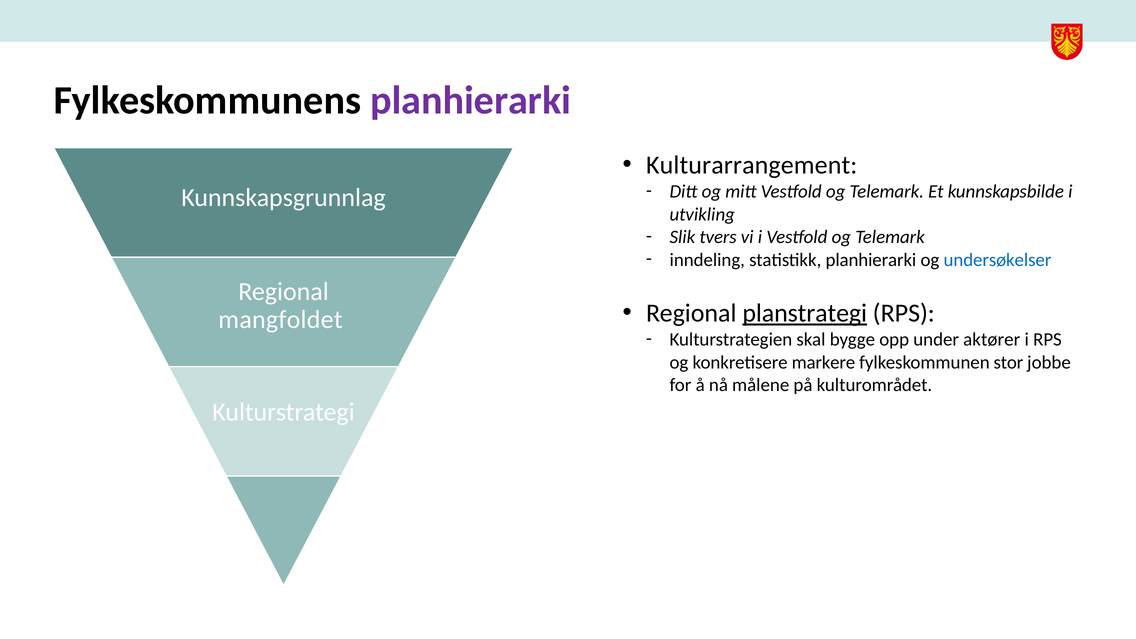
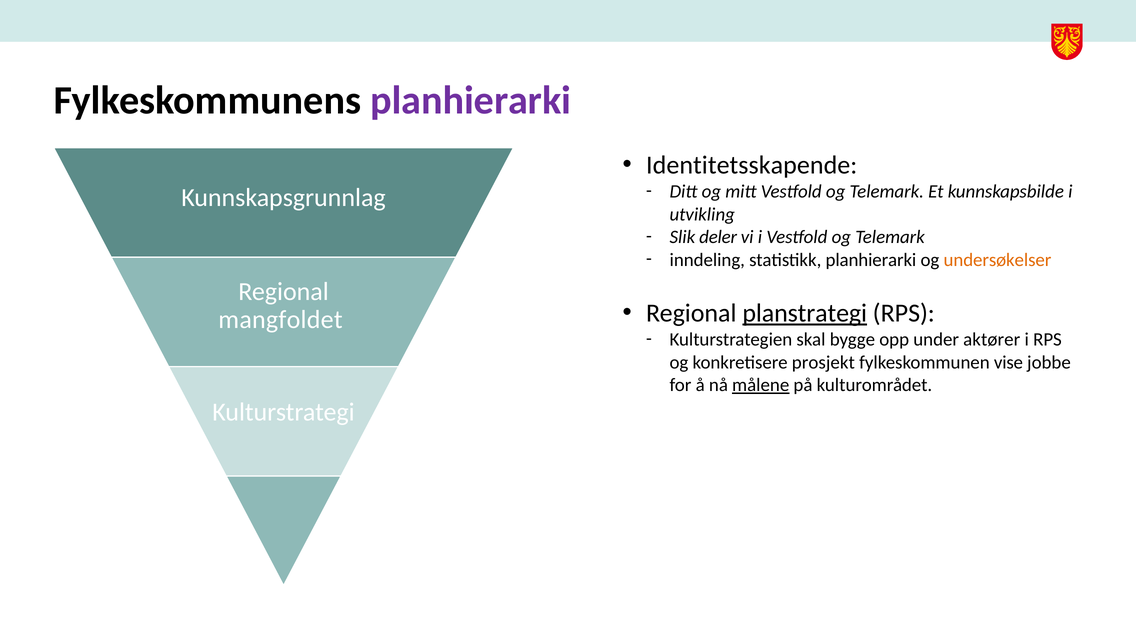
Kulturarrangement: Kulturarrangement -> Identitetsskapende (752, 165)
tvers: tvers -> deler (718, 237)
undersøkelser colour: blue -> orange (997, 260)
markere: markere -> prosjekt (823, 362)
stor: stor -> vise (1008, 362)
målene underline: none -> present (761, 385)
